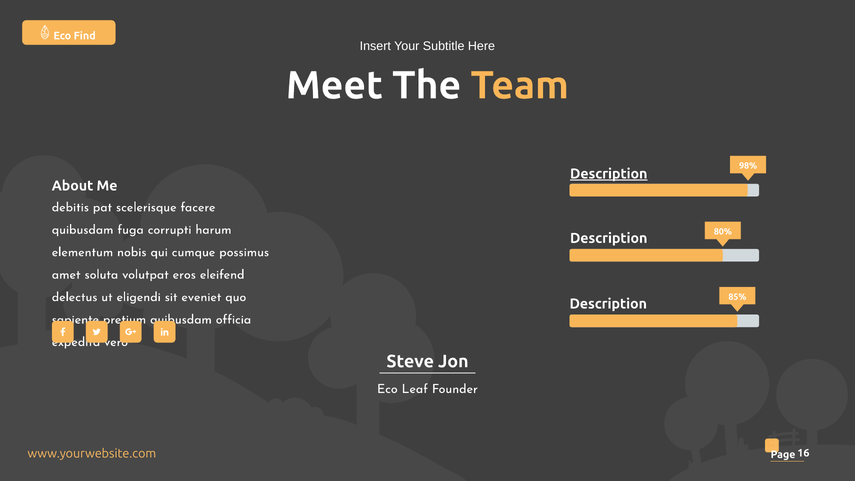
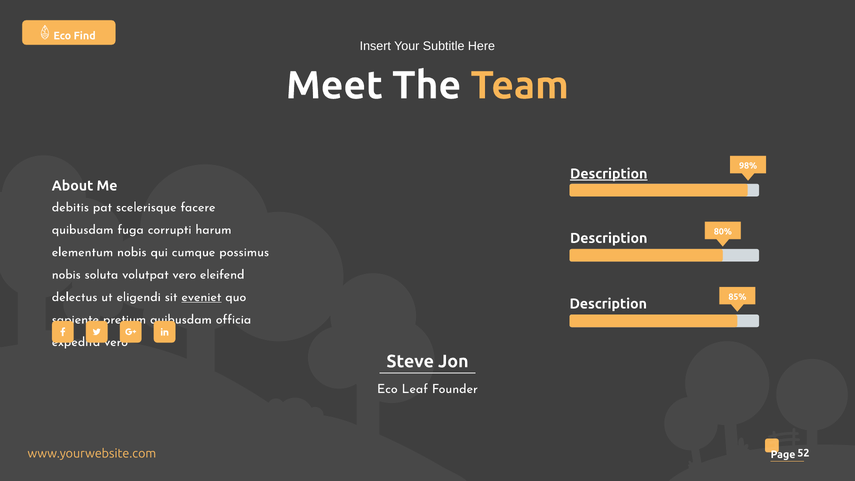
amet: amet -> nobis (66, 274)
volutpat eros: eros -> vero (184, 274)
eveniet underline: none -> present (201, 297)
16: 16 -> 52 (803, 453)
